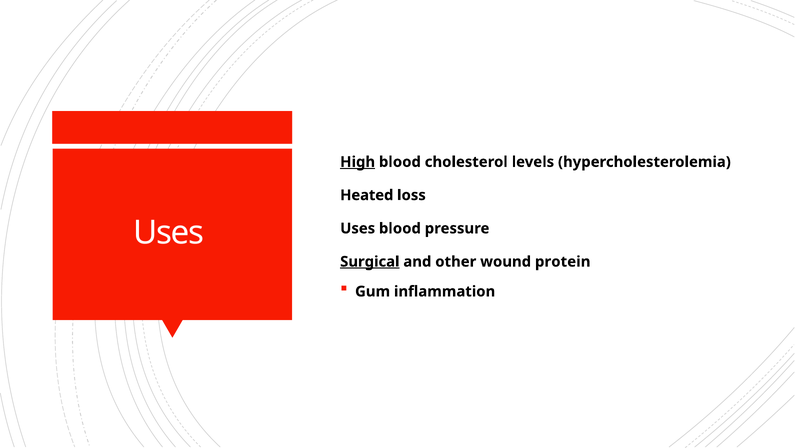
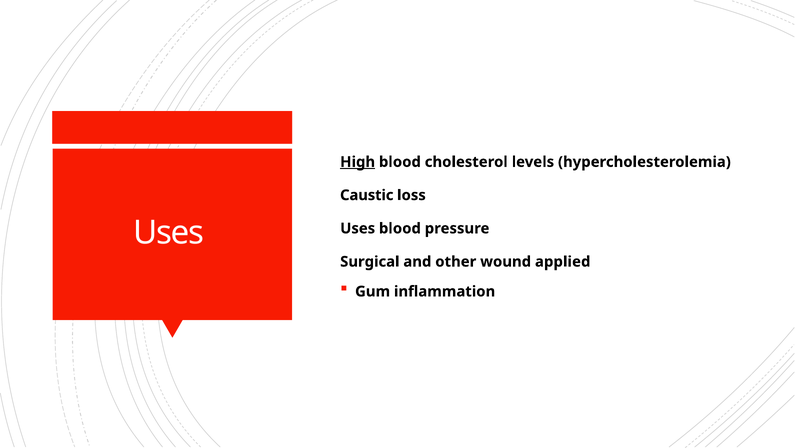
Heated: Heated -> Caustic (367, 195)
Surgical underline: present -> none (370, 262)
protein: protein -> applied (563, 262)
